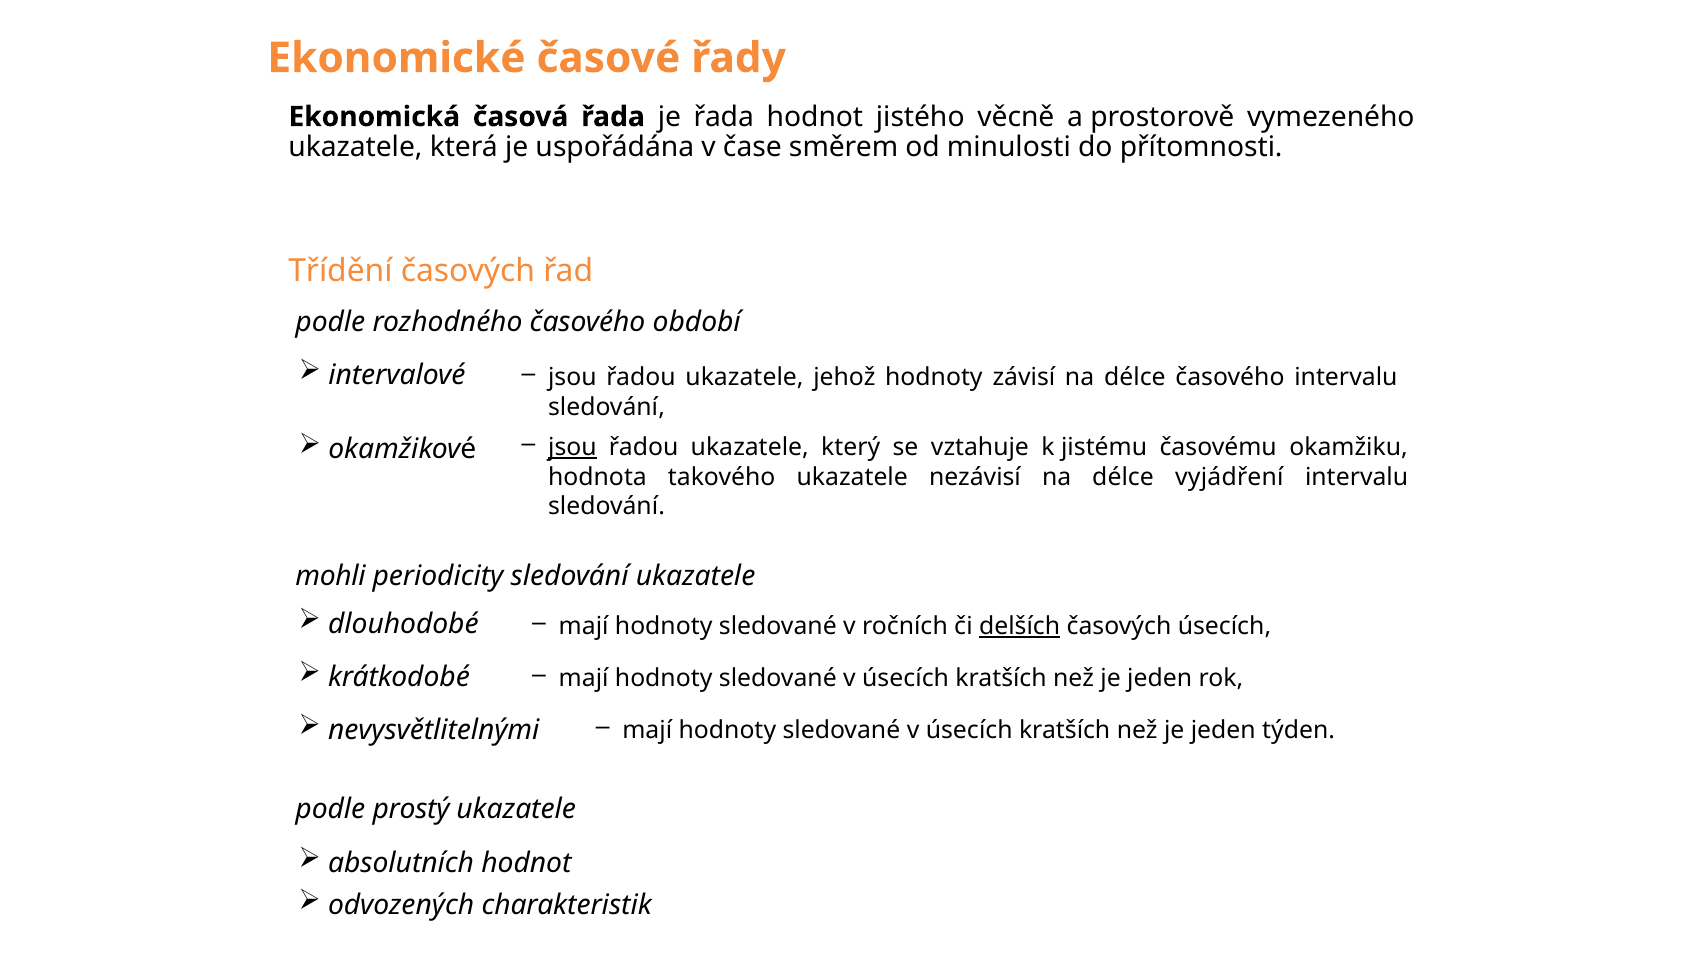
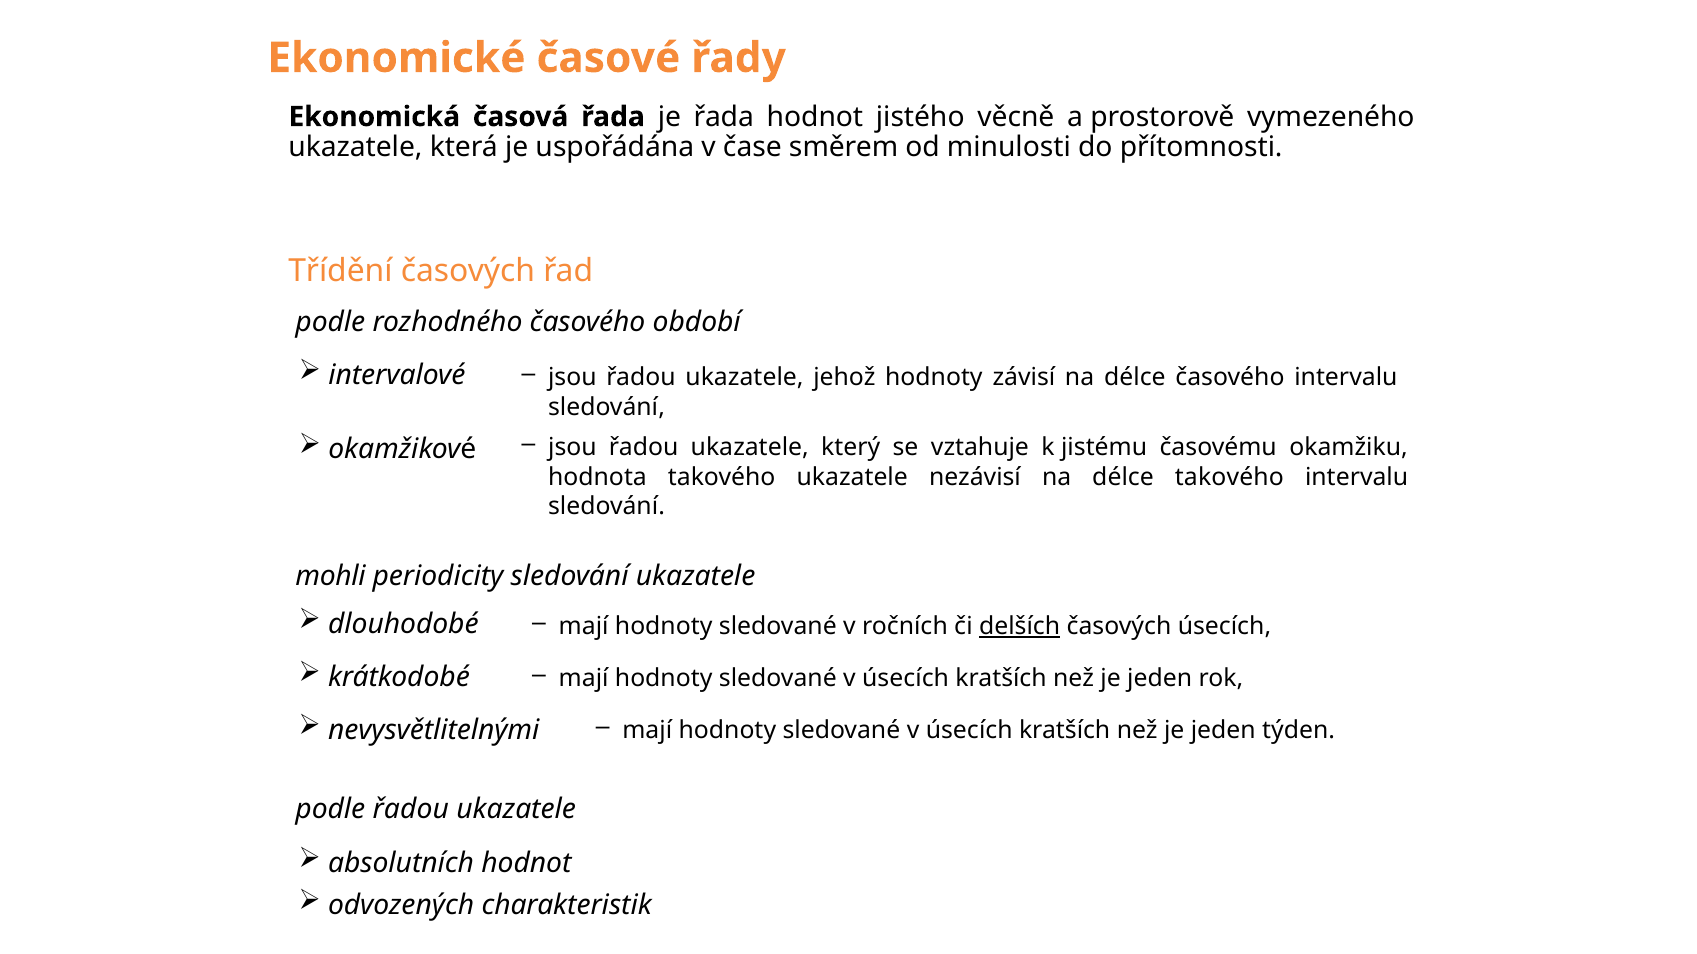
jsou underline: present -> none (572, 448)
délce vyjádření: vyjádření -> takového (1229, 477)
podle prostý: prostý -> řadou (411, 810)
